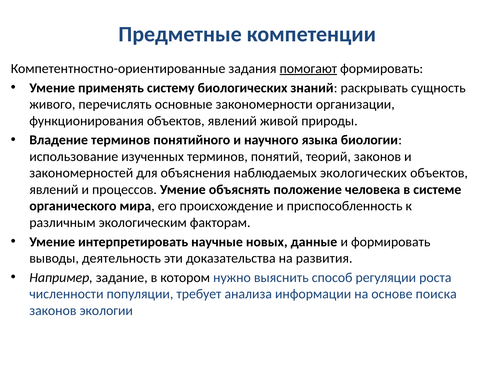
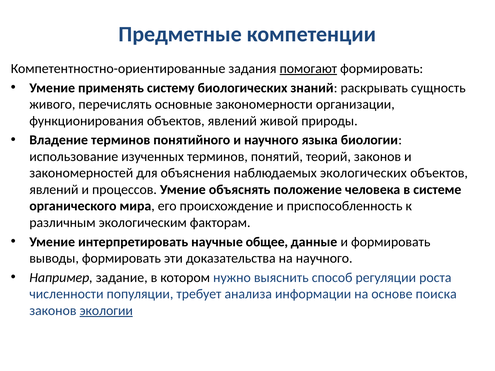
новых: новых -> общее (267, 242)
выводы деятельность: деятельность -> формировать (121, 258)
на развития: развития -> научного (324, 258)
экологии underline: none -> present (106, 311)
